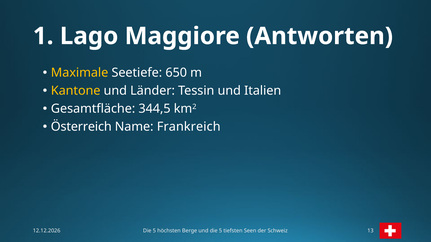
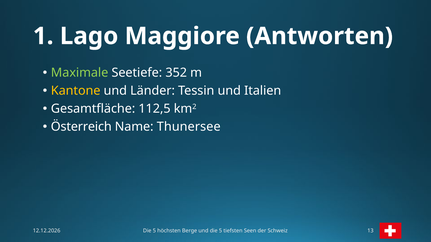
Maximale colour: yellow -> light green (80, 73)
650: 650 -> 352 (176, 73)
344,5: 344,5 -> 112,5 (155, 109)
Frankreich: Frankreich -> Thunersee (189, 127)
